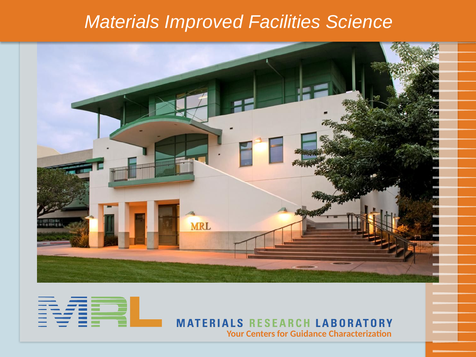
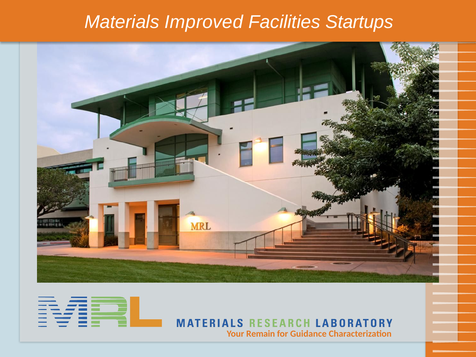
Science: Science -> Startups (359, 22)
Centers: Centers -> Remain (261, 334)
